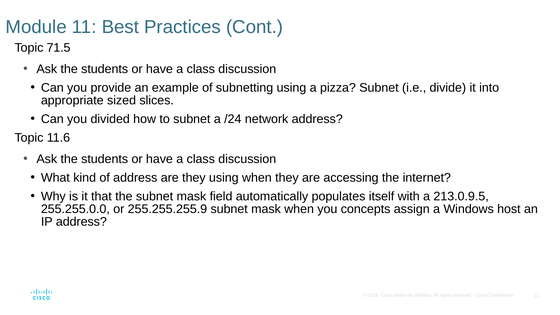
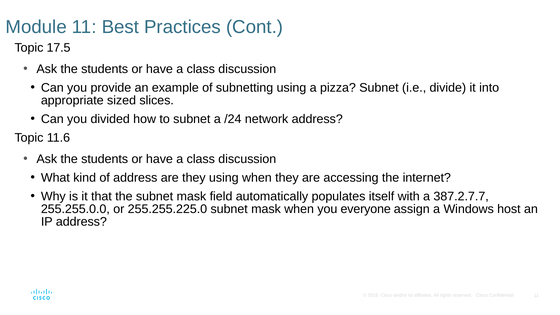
71.5: 71.5 -> 17.5 (59, 48)
213.0.9.5: 213.0.9.5 -> 387.2.7.7 (461, 196)
255.255.255.9: 255.255.255.9 -> 255.255.225.0 (167, 209)
concepts: concepts -> everyone (366, 209)
